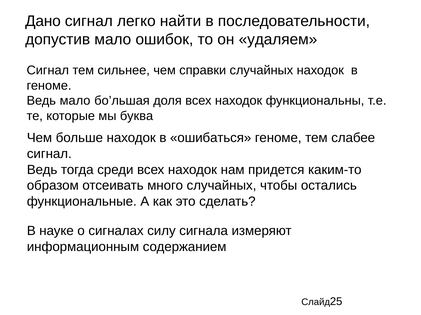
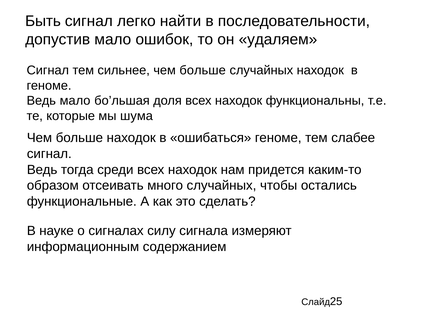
Дано: Дано -> Быть (43, 21)
сильнее чем справки: справки -> больше (203, 70)
буква: буква -> шума (136, 116)
